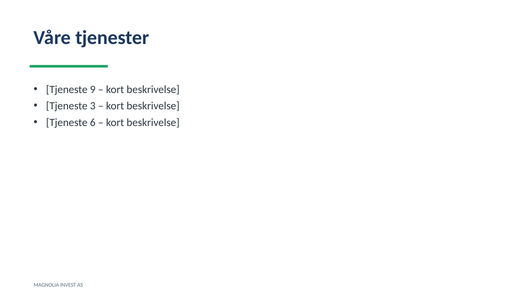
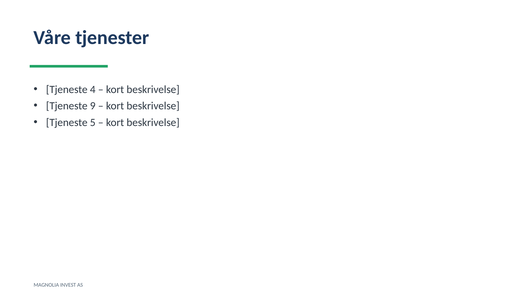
9: 9 -> 4 (93, 90)
3: 3 -> 9 (93, 106)
6: 6 -> 5 (93, 123)
